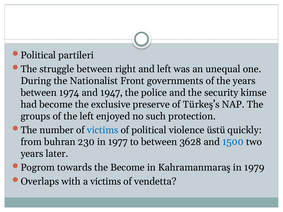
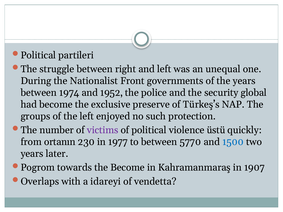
1947: 1947 -> 1952 (112, 93)
kimse: kimse -> global (254, 93)
victims colour: blue -> purple (103, 130)
buhran: buhran -> ortanın (60, 142)
3628: 3628 -> 5770 (190, 142)
1979: 1979 -> 1907 (254, 168)
a victims: victims -> idareyi (106, 182)
